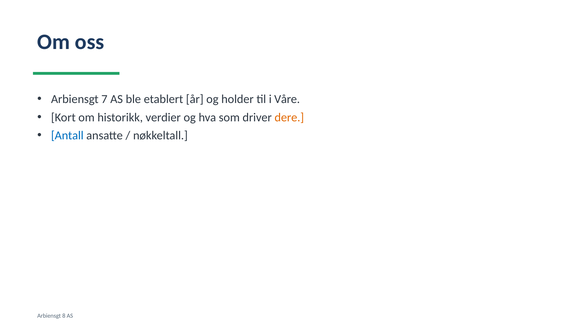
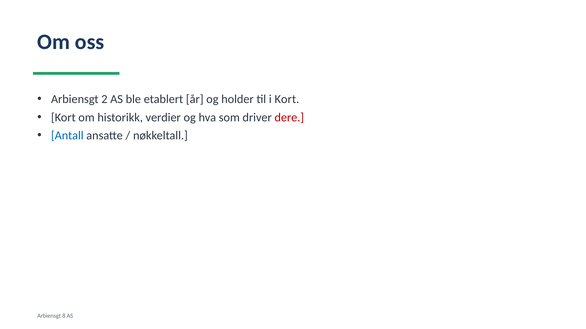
7: 7 -> 2 (104, 99)
i Våre: Våre -> Kort (287, 99)
dere colour: orange -> red (289, 118)
